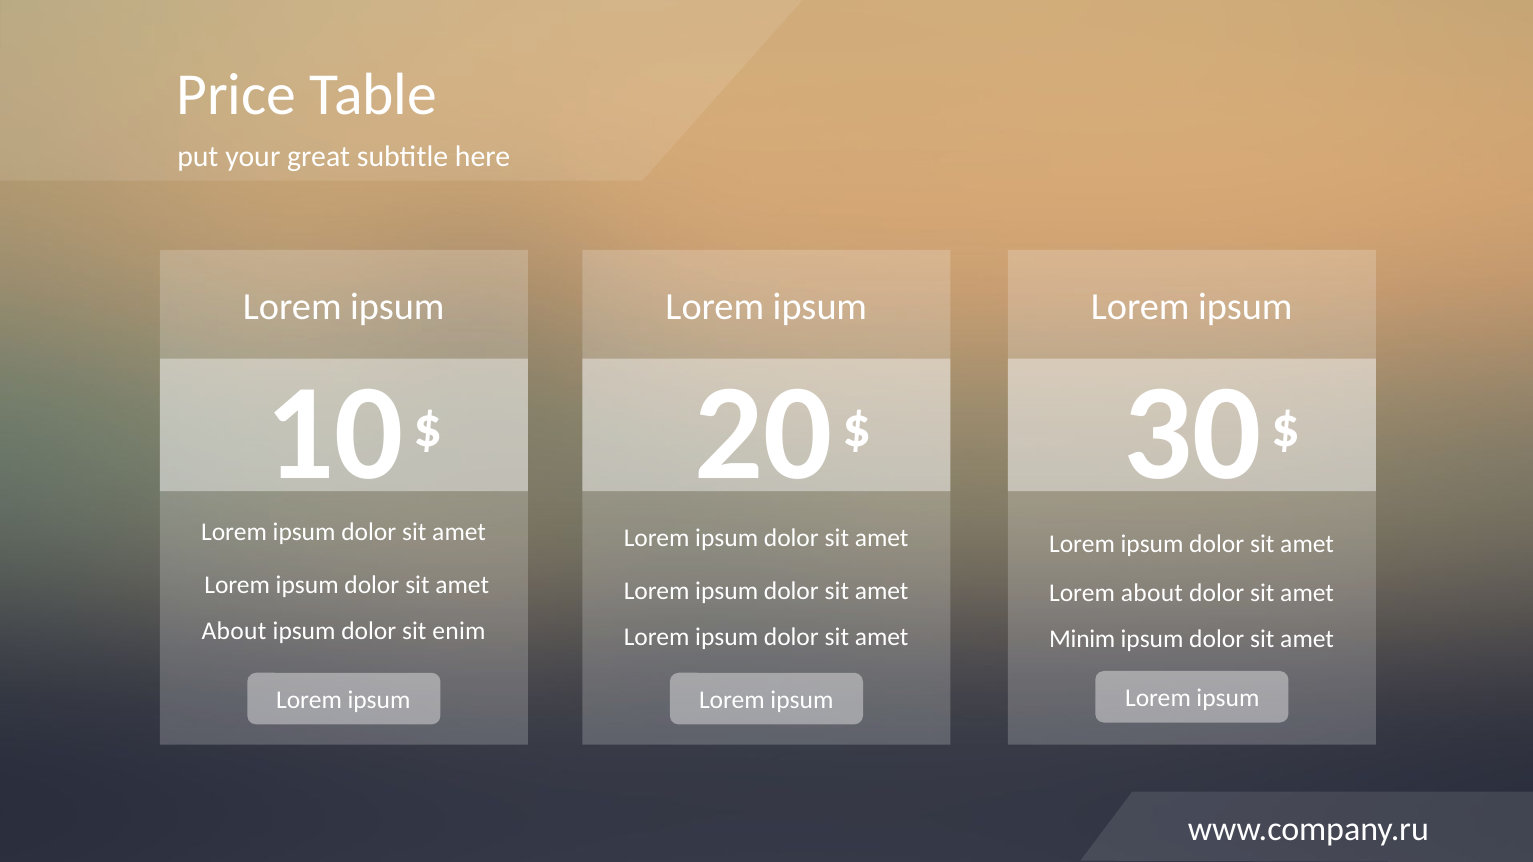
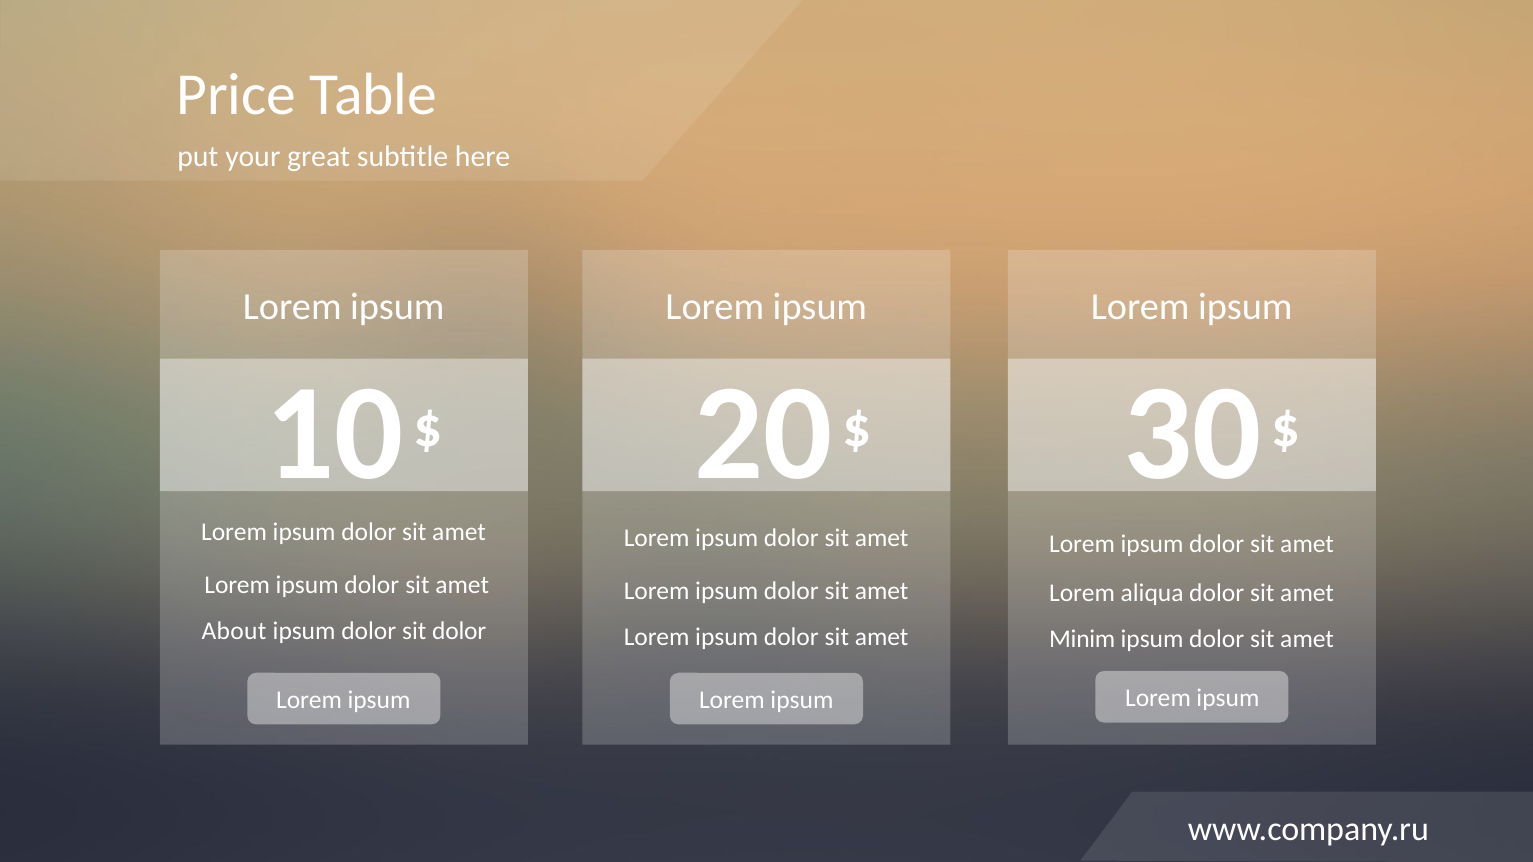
Lorem about: about -> aliqua (1152, 593)
sit enim: enim -> dolor (459, 631)
